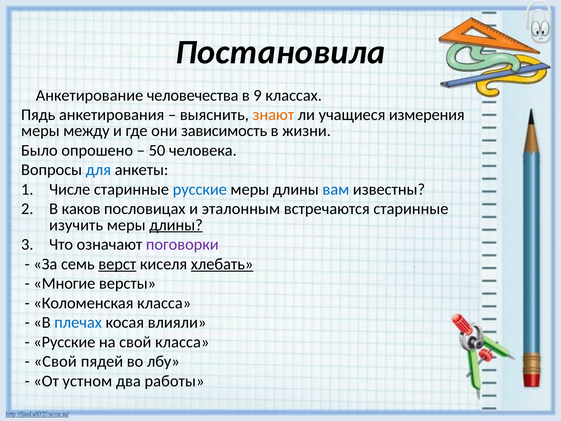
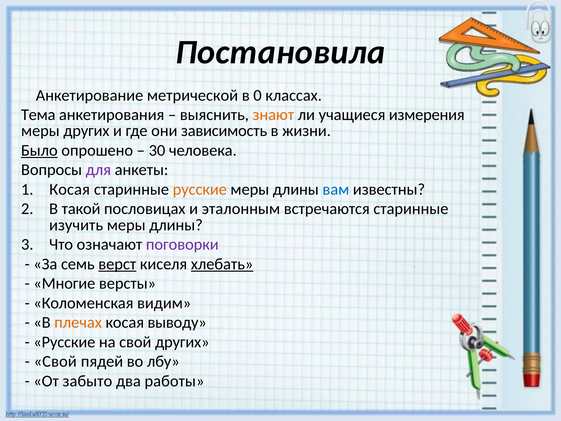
человечества: человечества -> метрической (193, 95)
9: 9 -> 0 (258, 95)
Пядь: Пядь -> Тема (38, 115)
меры между: между -> других (86, 131)
Было underline: none -> present (39, 150)
50: 50 -> 30 (157, 150)
для colour: blue -> purple (98, 170)
Числе: Числе -> Косая (70, 189)
русские colour: blue -> orange (200, 189)
каков: каков -> такой (81, 209)
длины underline: present -> none (176, 225)
Коломенская класса: класса -> видим (164, 303)
плечах colour: blue -> orange (78, 322)
влияли: влияли -> выводу (177, 322)
свой класса: класса -> других (182, 342)
устном: устном -> забыто (87, 381)
